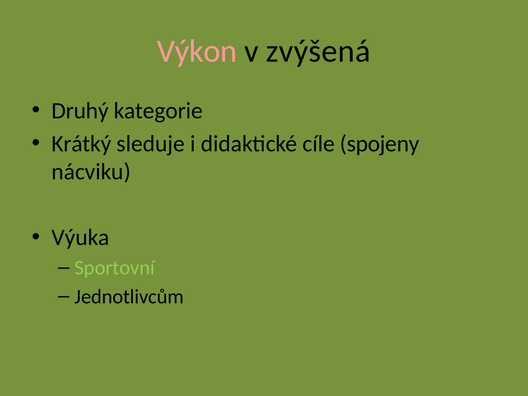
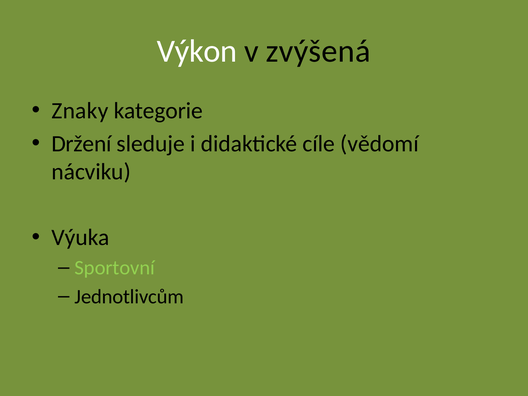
Výkon colour: pink -> white (197, 51)
Druhý: Druhý -> Znaky (80, 111)
Krátký: Krátký -> Držení (81, 144)
spojeny: spojeny -> vědomí (380, 144)
